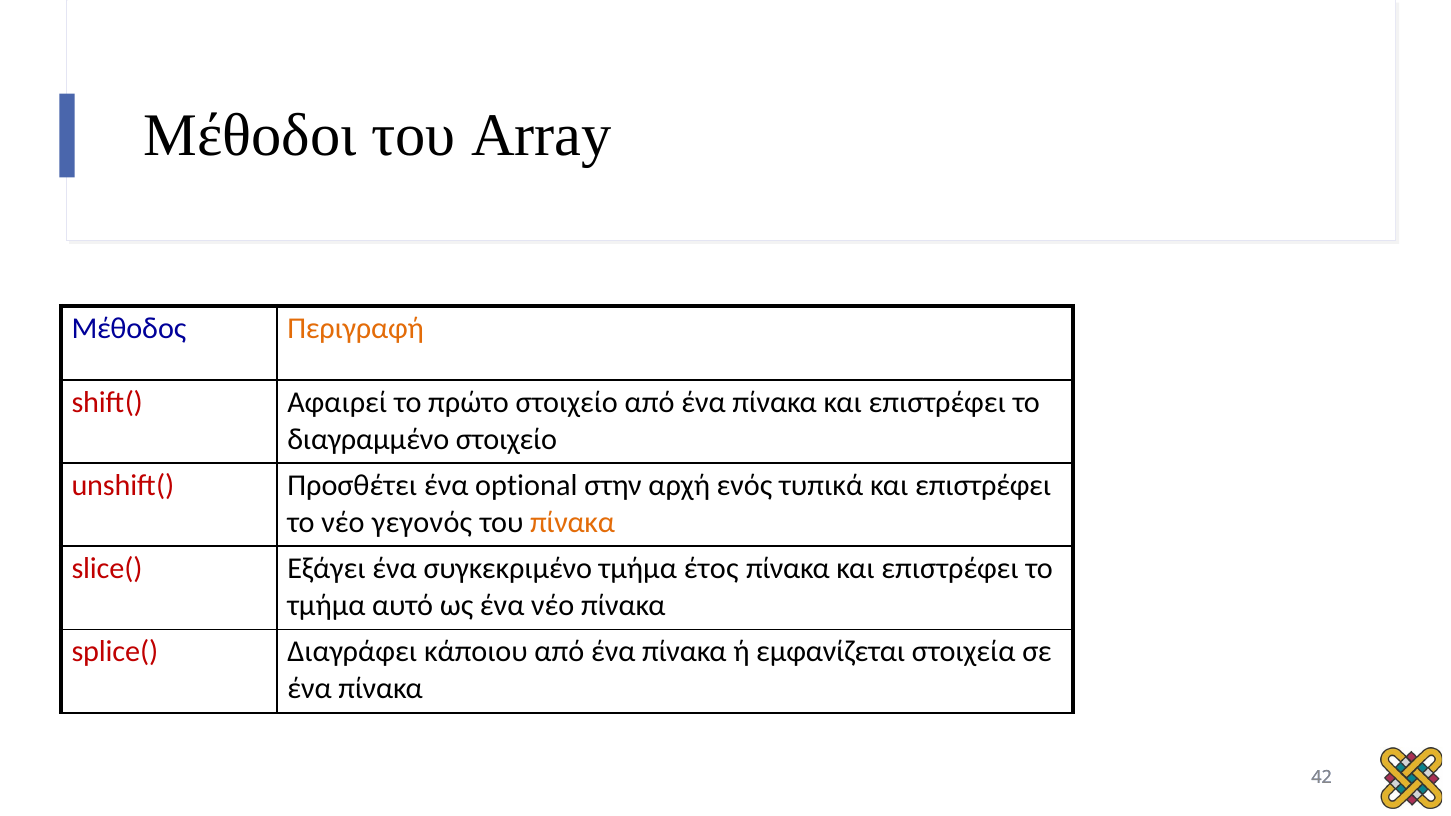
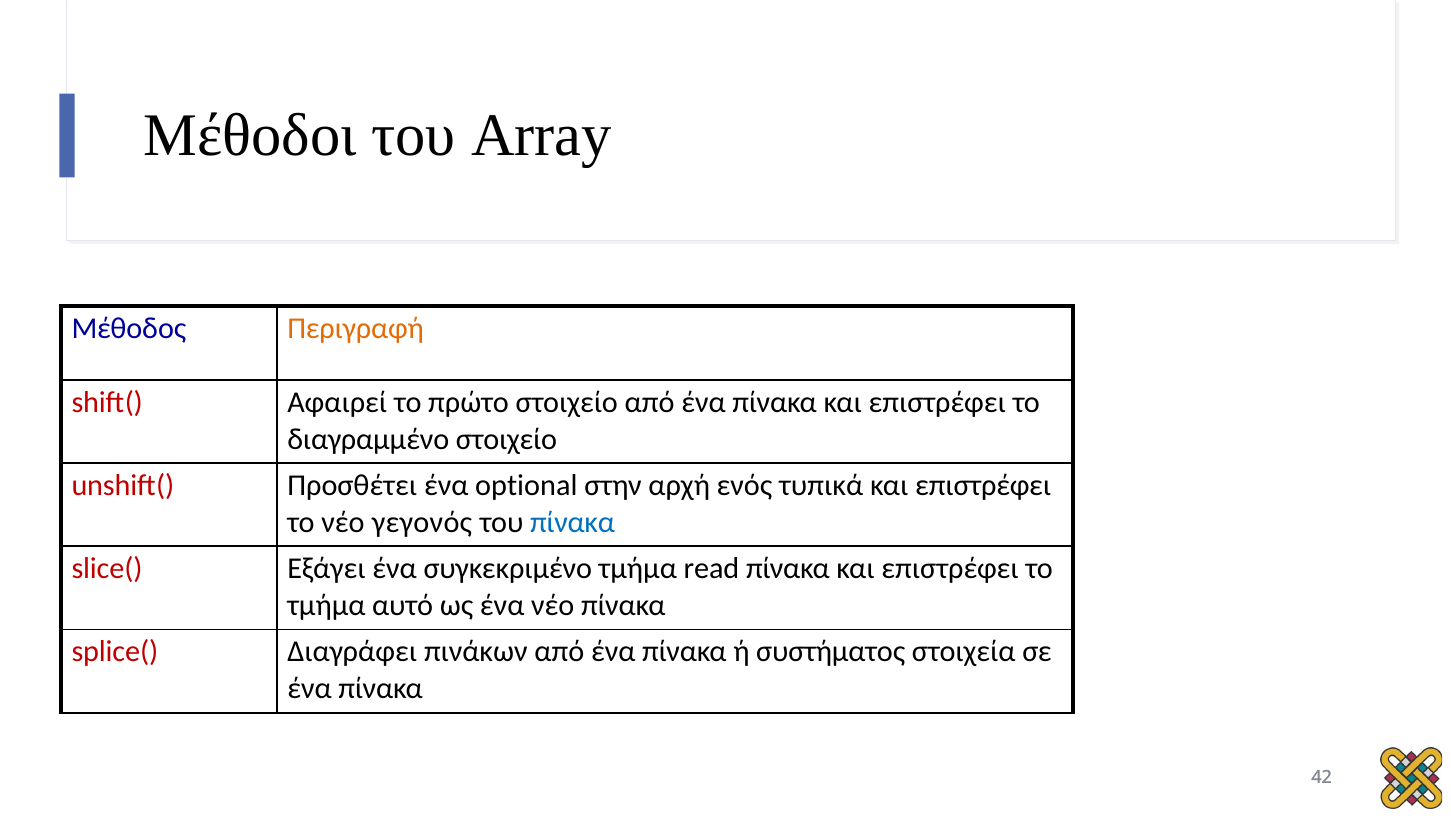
πίνακα colour: orange -> blue (573, 523)
έτος: έτος -> read (711, 569)
κάποιου: κάποιου -> πινάκων (476, 652)
εμφανίζεται: εμφανίζεται -> συστήματος (831, 652)
